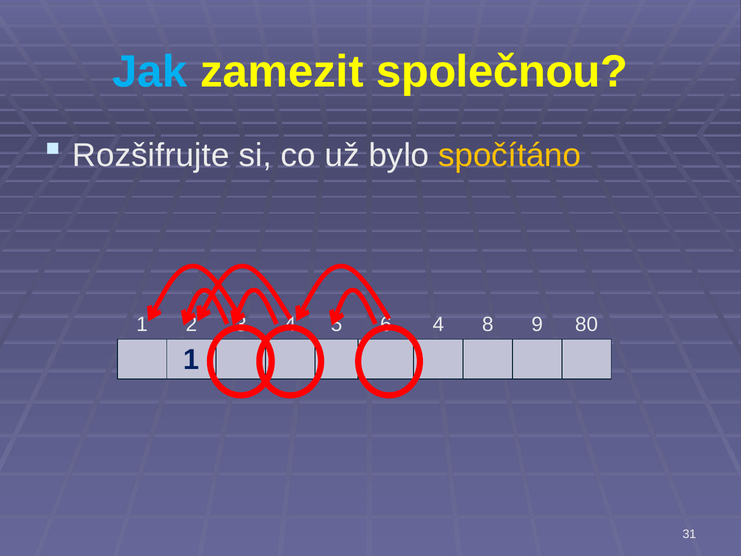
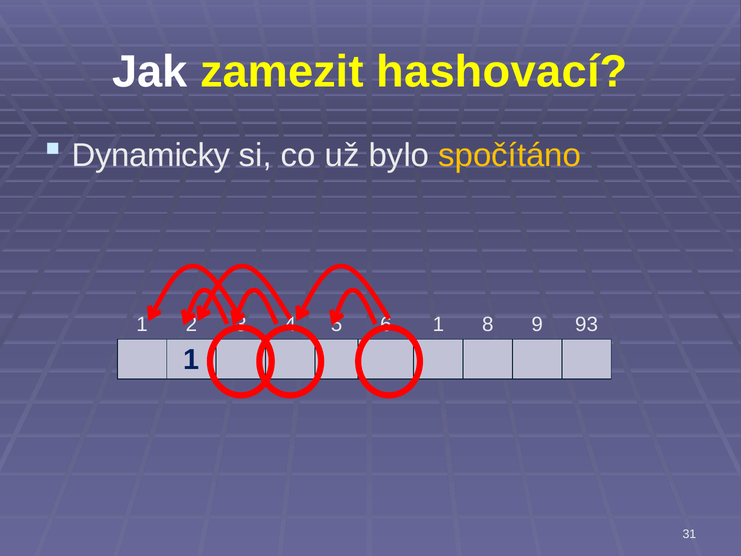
Jak colour: light blue -> white (150, 72)
společnou: společnou -> hashovací (502, 72)
Rozšifrujte: Rozšifrujte -> Dynamicky (151, 155)
4: 4 -> 1 (438, 324)
80: 80 -> 93 (587, 324)
